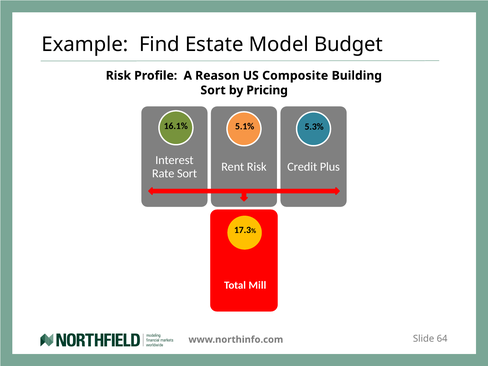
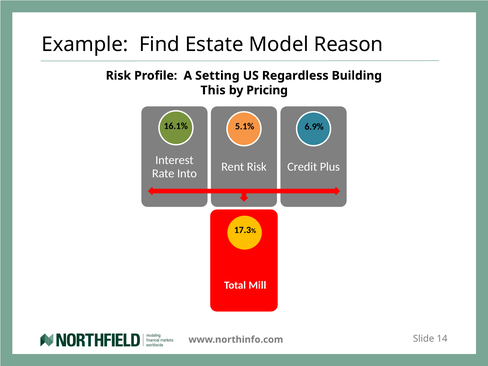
Budget: Budget -> Reason (349, 44)
Reason: Reason -> Setting (217, 76)
Composite: Composite -> Regardless (295, 76)
Sort: Sort -> This (213, 90)
5.3%: 5.3% -> 6.9% (314, 127)
Sort: Sort -> Into (187, 173)
64: 64 -> 14 (442, 339)
